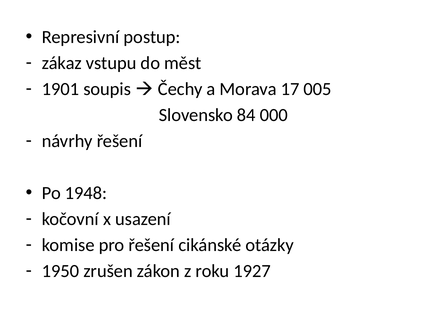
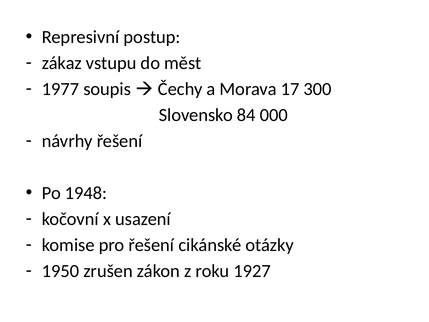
1901: 1901 -> 1977 (61, 89)
005: 005 -> 300 (318, 89)
